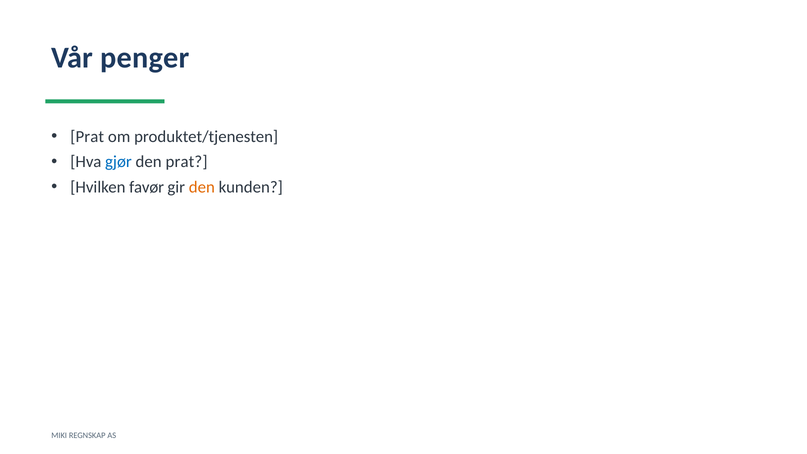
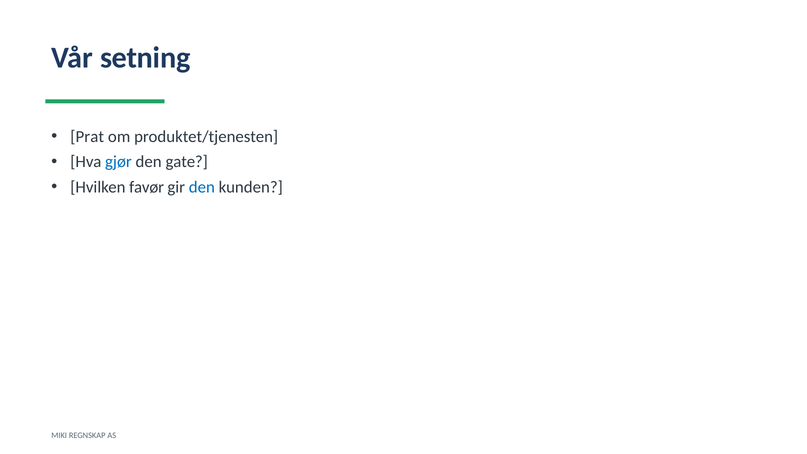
penger: penger -> setning (145, 58)
den prat: prat -> gate (187, 162)
den colour: orange -> blue (202, 187)
